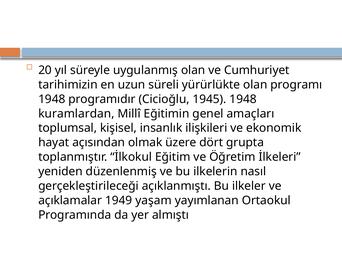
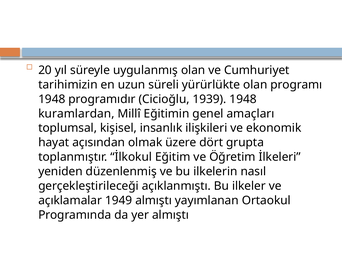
1945: 1945 -> 1939 (209, 99)
1949 yaşam: yaşam -> almıştı (154, 201)
